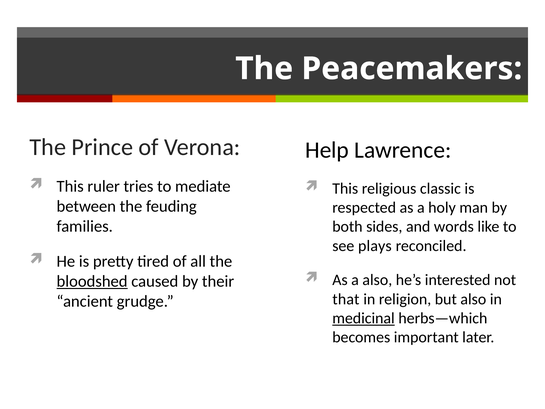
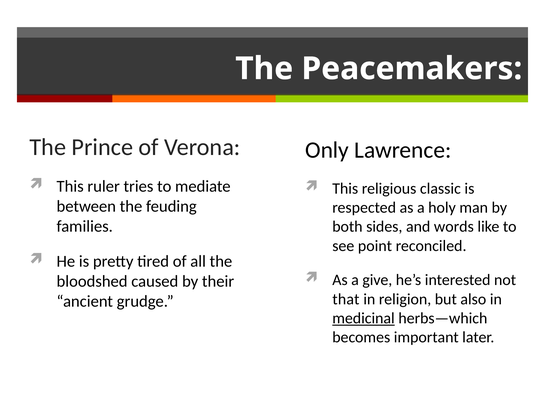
Help: Help -> Only (327, 150)
plays: plays -> point (375, 246)
a also: also -> give (377, 280)
bloodshed underline: present -> none (92, 281)
